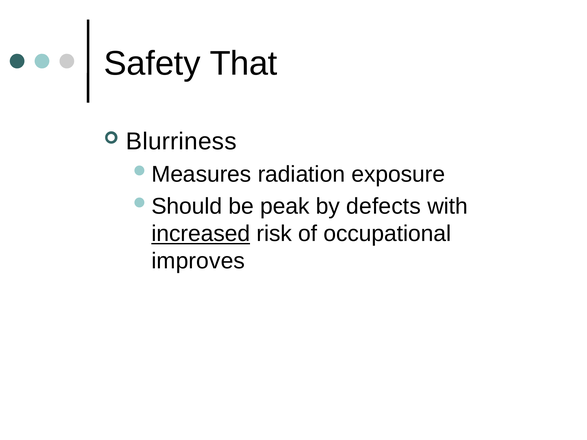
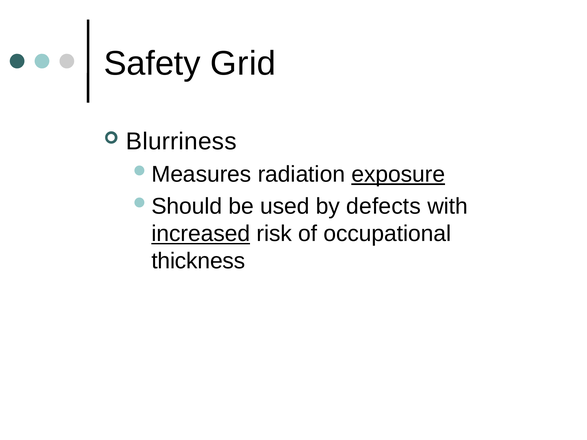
That: That -> Grid (243, 64)
exposure underline: none -> present (398, 174)
peak: peak -> used (285, 206)
improves: improves -> thickness (198, 261)
